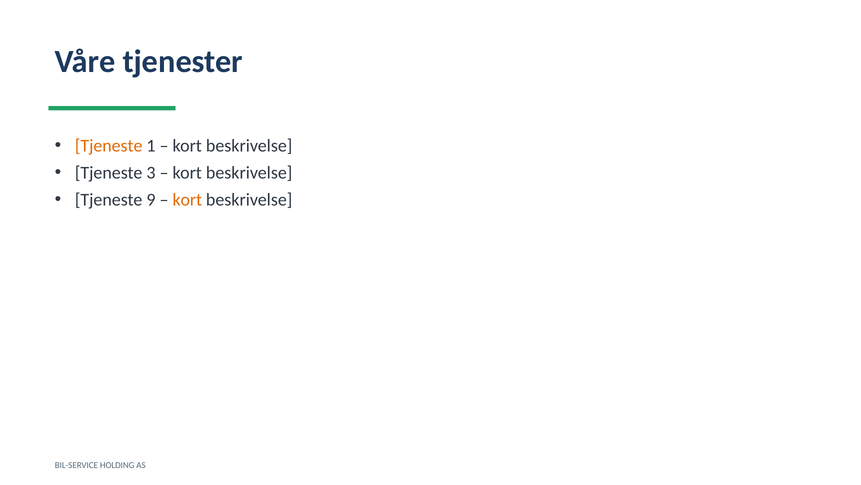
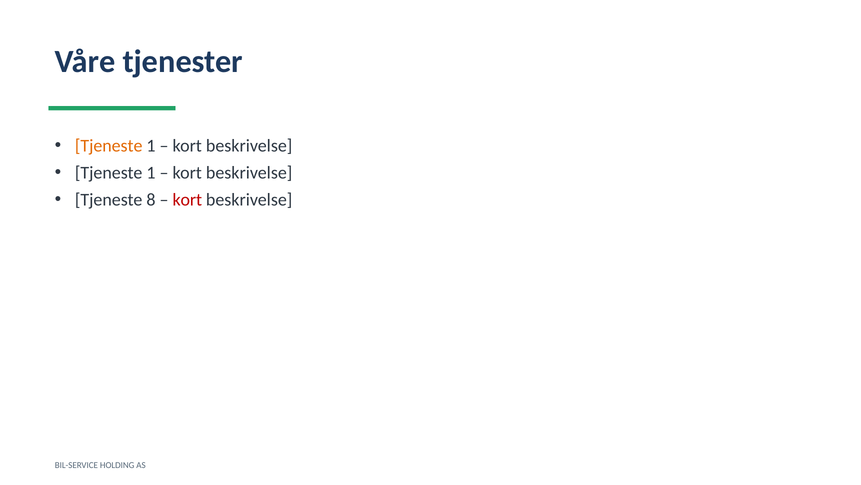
3: 3 -> 1 (151, 173)
9: 9 -> 8 (151, 200)
kort colour: orange -> red (187, 200)
